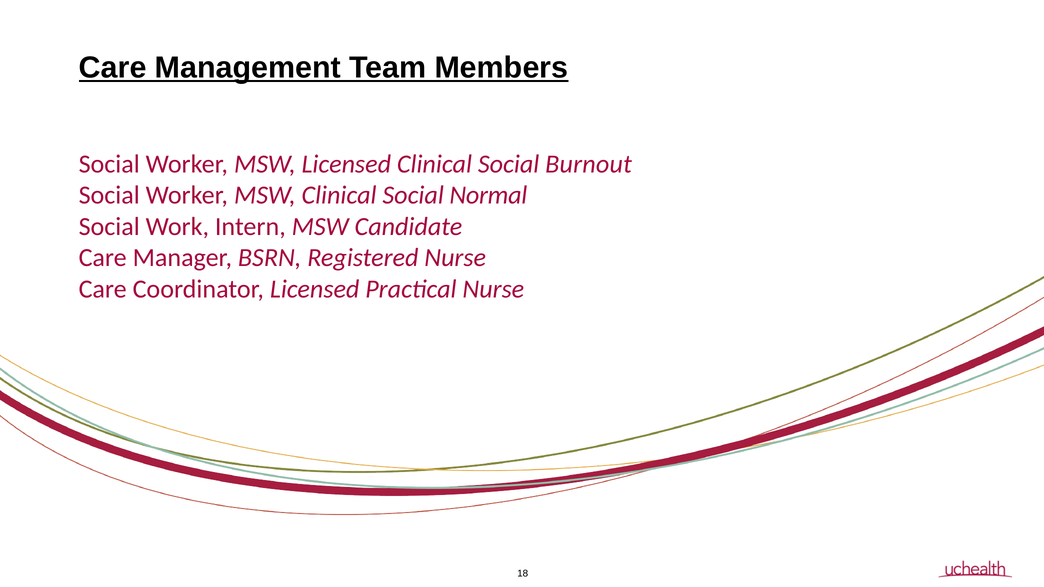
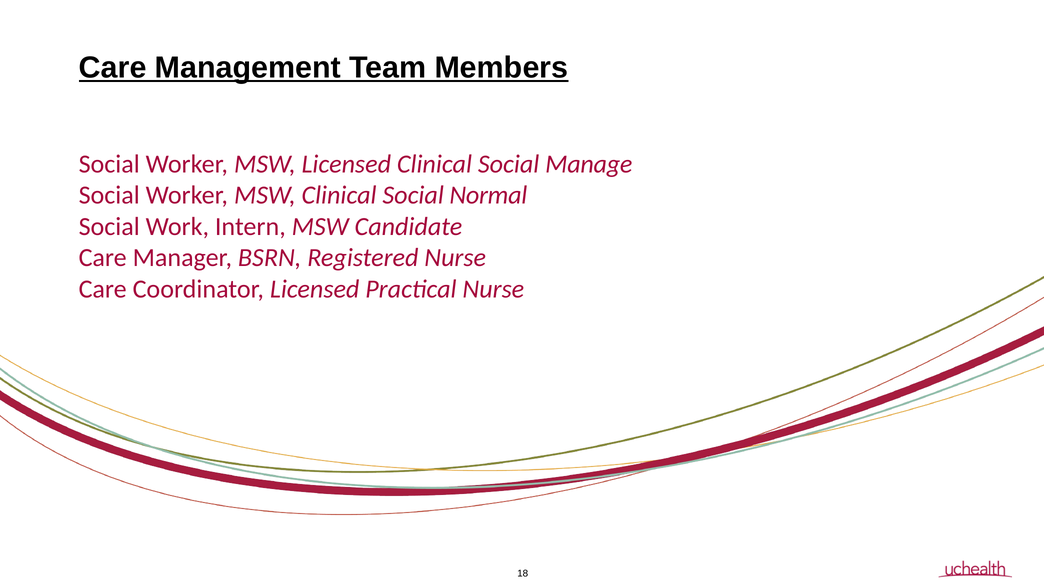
Burnout: Burnout -> Manage (589, 164)
